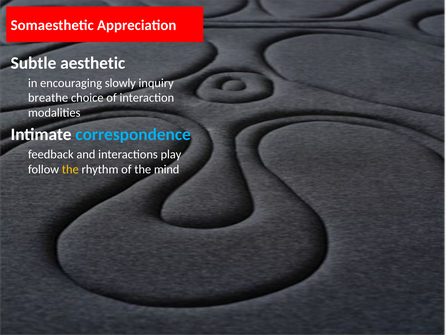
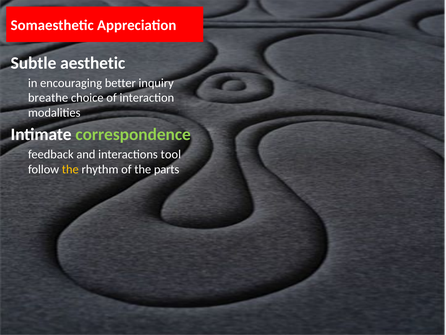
slowly: slowly -> better (120, 83)
correspondence colour: light blue -> light green (133, 134)
play: play -> tool (171, 154)
mind: mind -> parts (167, 169)
